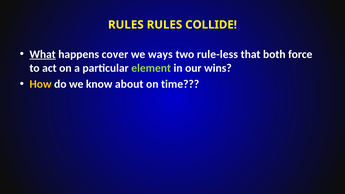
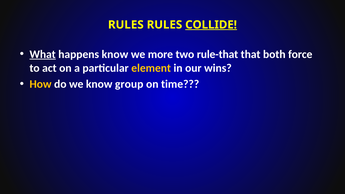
COLLIDE underline: none -> present (211, 25)
happens cover: cover -> know (115, 54)
ways: ways -> more (160, 54)
rule-less: rule-less -> rule-that (218, 54)
element colour: light green -> yellow (151, 68)
about: about -> group (129, 84)
